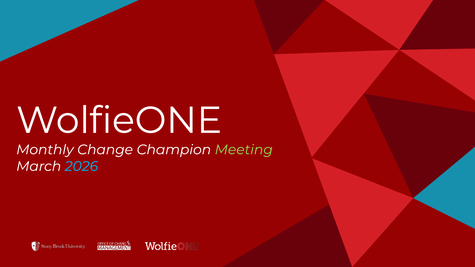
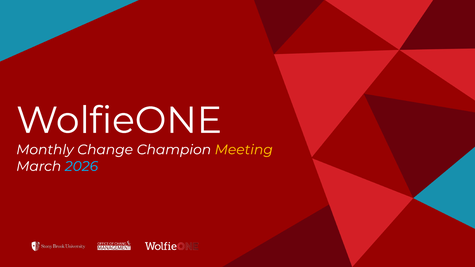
Meeting colour: light green -> yellow (244, 150)
